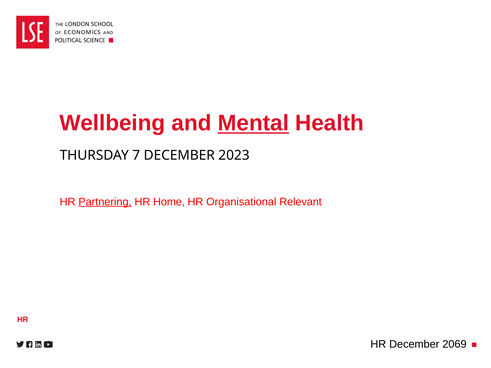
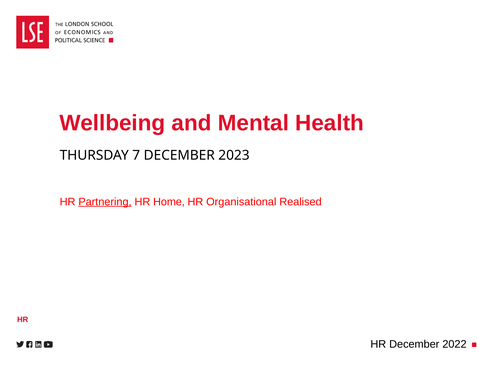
Mental underline: present -> none (253, 123)
Relevant: Relevant -> Realised (301, 202)
2069: 2069 -> 2022 (454, 344)
